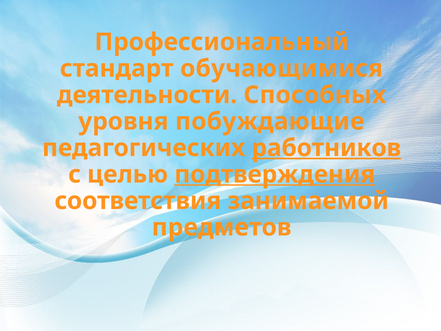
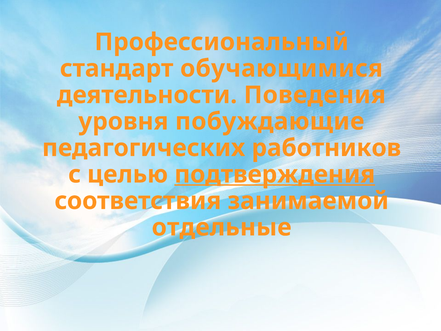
Способных: Способных -> Поведения (315, 95)
работников underline: present -> none (326, 148)
предметов: предметов -> отдельные (222, 227)
